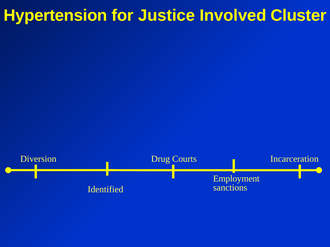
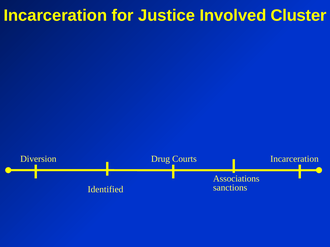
Hypertension: Hypertension -> Incarceration (55, 15)
Employment: Employment -> Associations (236, 179)
